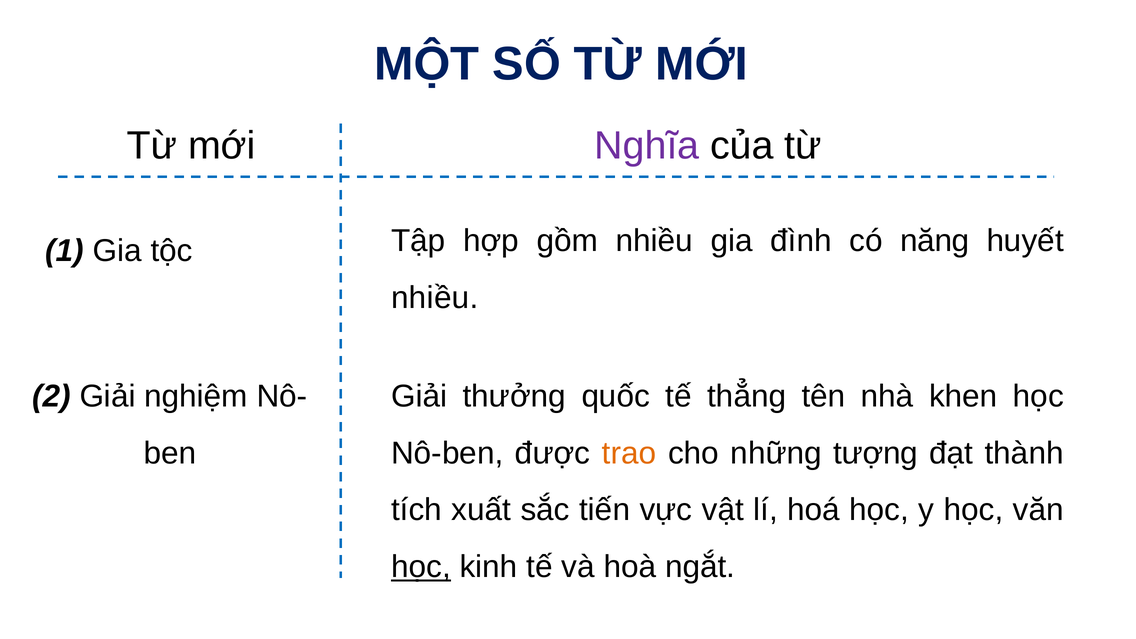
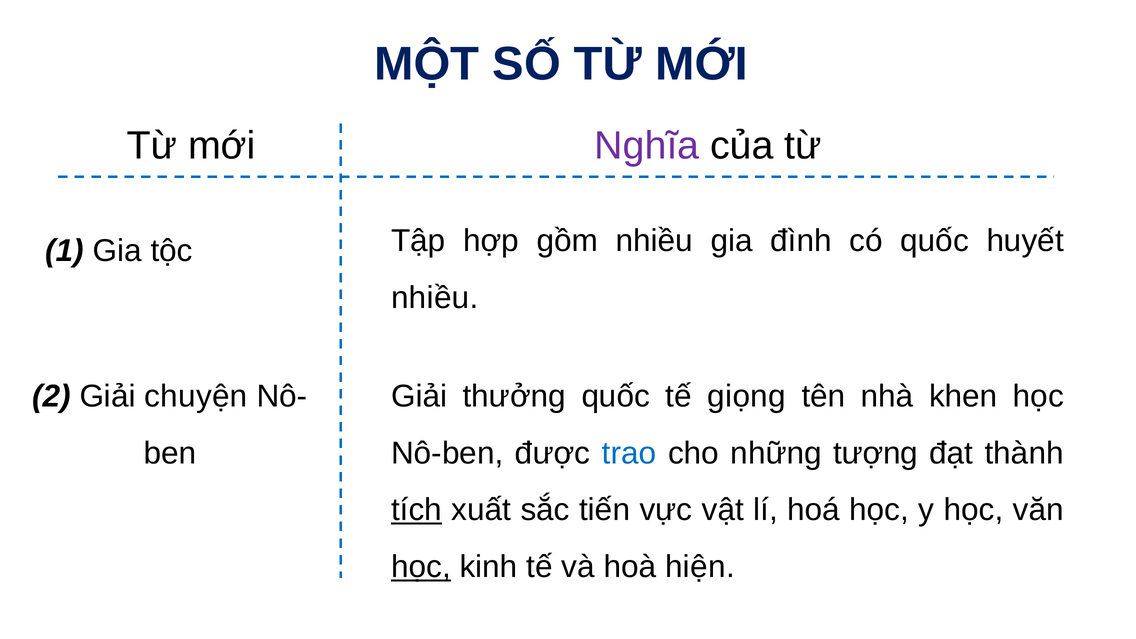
có năng: năng -> quốc (935, 241)
nghiệm: nghiệm -> chuyện (196, 396)
thẳng: thẳng -> giọng (747, 396)
trao colour: orange -> blue (629, 453)
tích underline: none -> present (417, 510)
ngắt: ngắt -> hiện (700, 567)
